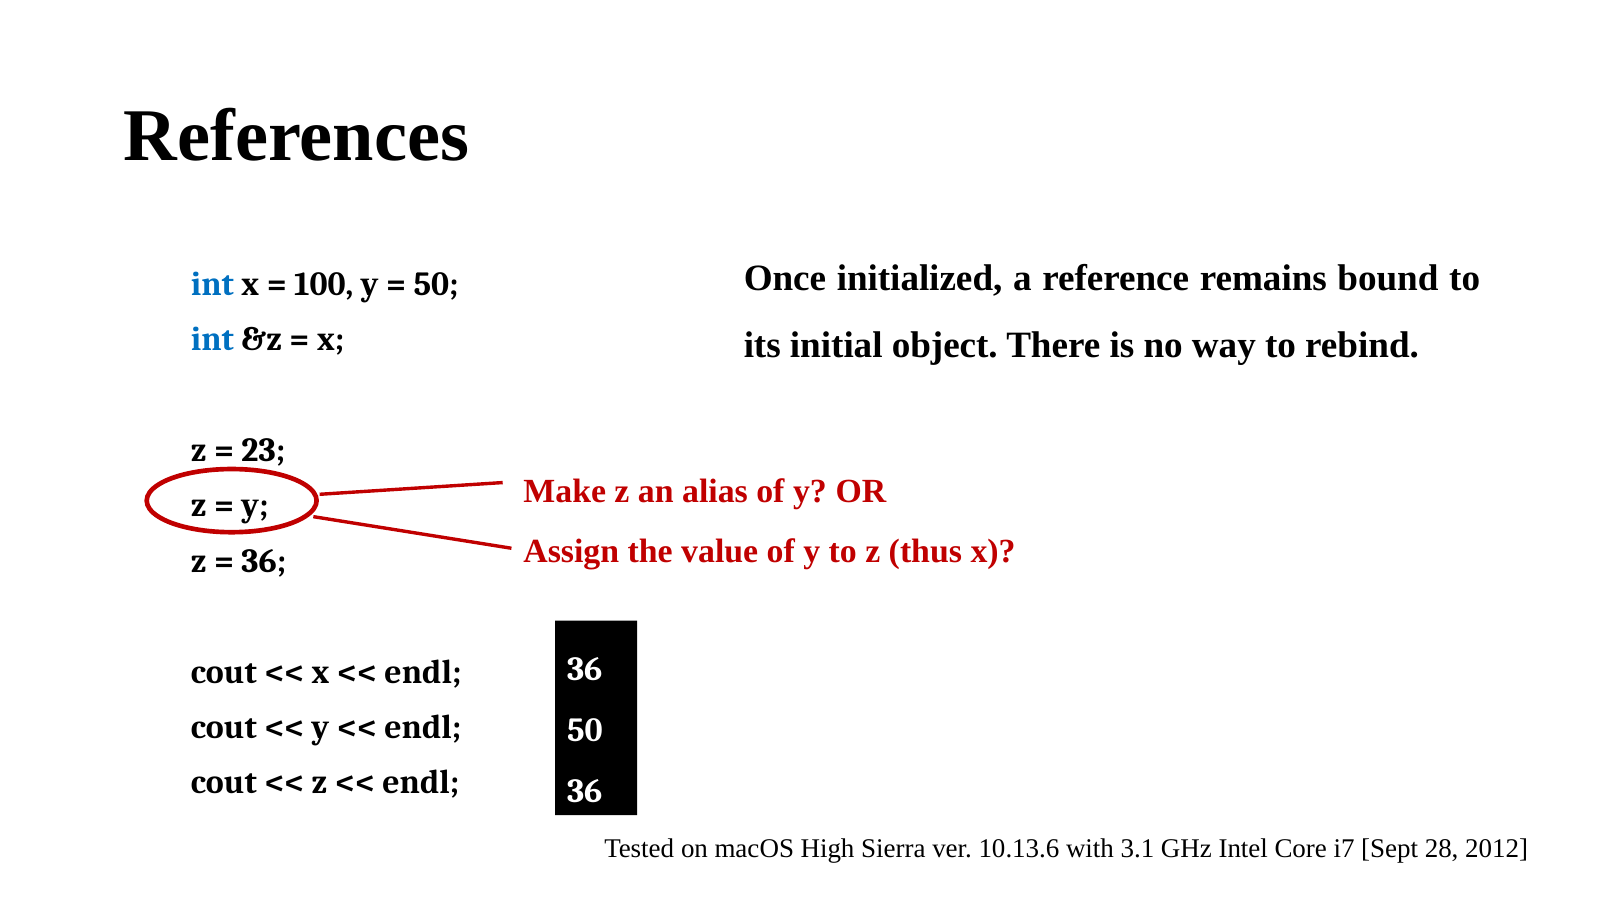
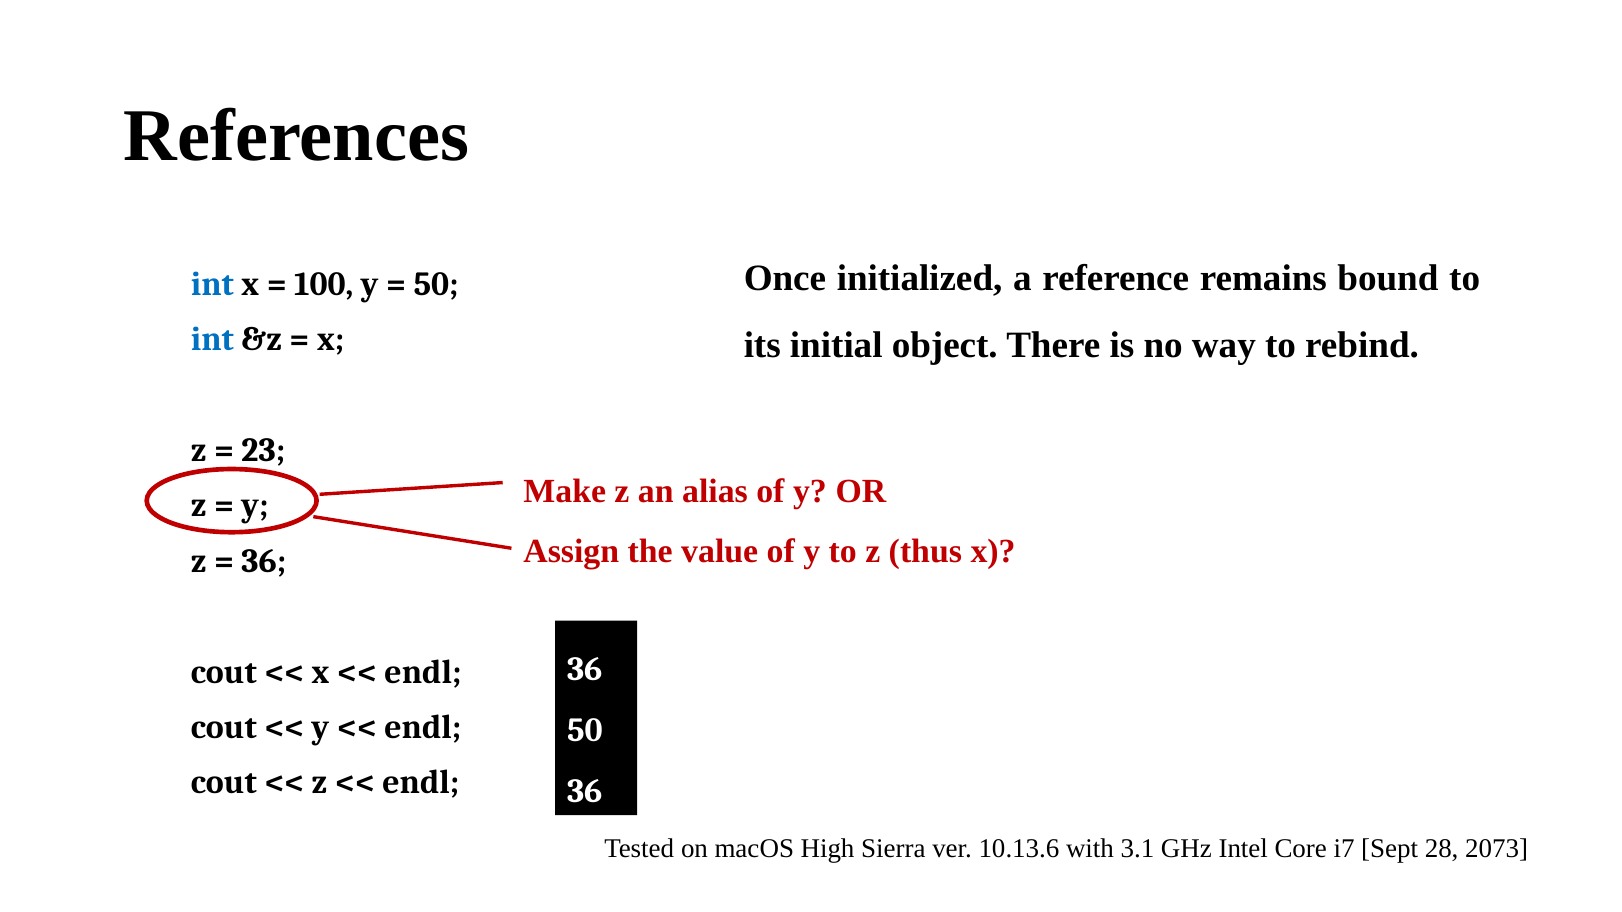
2012: 2012 -> 2073 (1497, 849)
